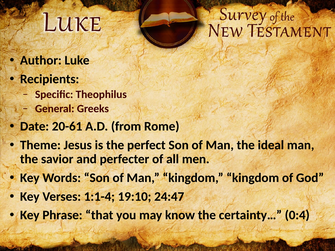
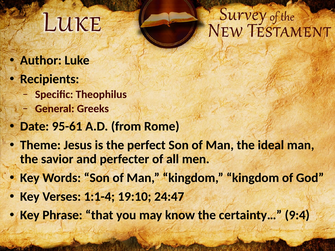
20-61: 20-61 -> 95-61 (67, 127)
0:4: 0:4 -> 9:4 (297, 215)
